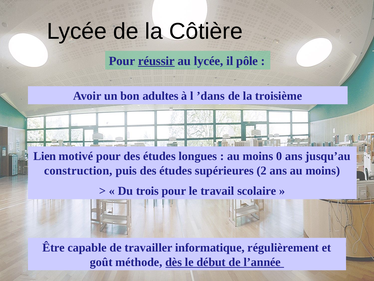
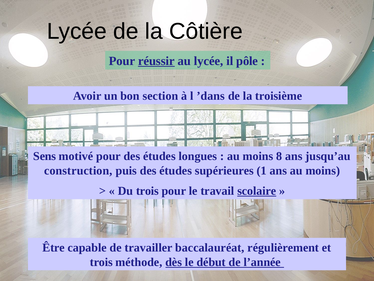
adultes: adultes -> section (160, 96)
Lien: Lien -> Sens (45, 156)
0: 0 -> 8 (279, 156)
2: 2 -> 1 (262, 170)
scolaire underline: none -> present (257, 191)
informatique: informatique -> baccalauréat (210, 247)
goût: goût -> trois (101, 262)
